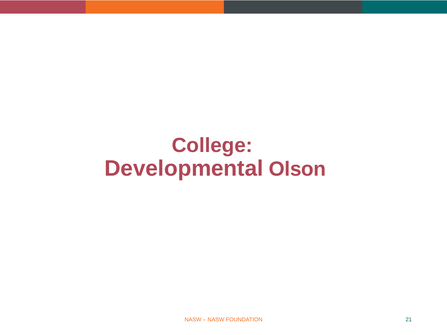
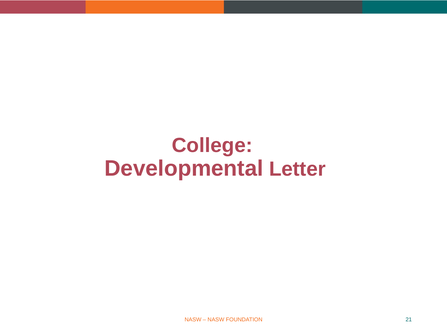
Olson: Olson -> Letter (297, 169)
